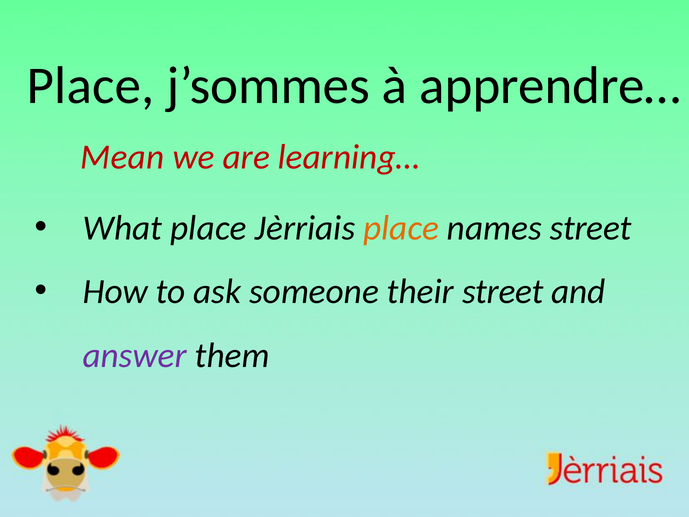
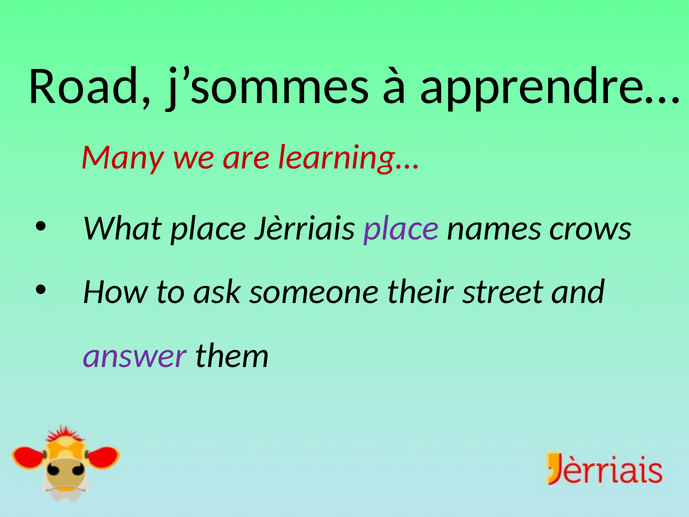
Place: Place -> Road (90, 86)
Mean: Mean -> Many (122, 157)
place colour: orange -> purple (401, 228)
names street: street -> crows (591, 228)
